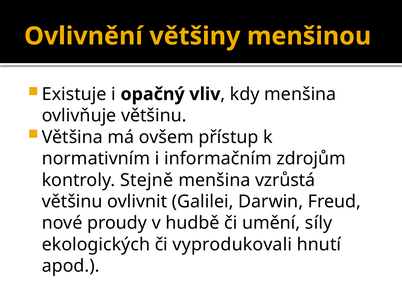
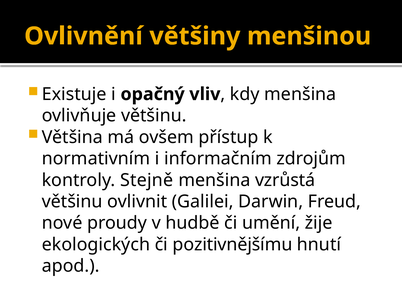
síly: síly -> žije (319, 223)
vyprodukovali: vyprodukovali -> pozitivnějšímu (233, 244)
